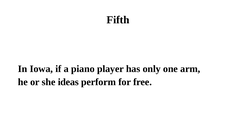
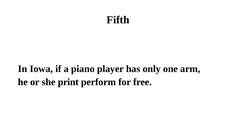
ideas: ideas -> print (68, 82)
